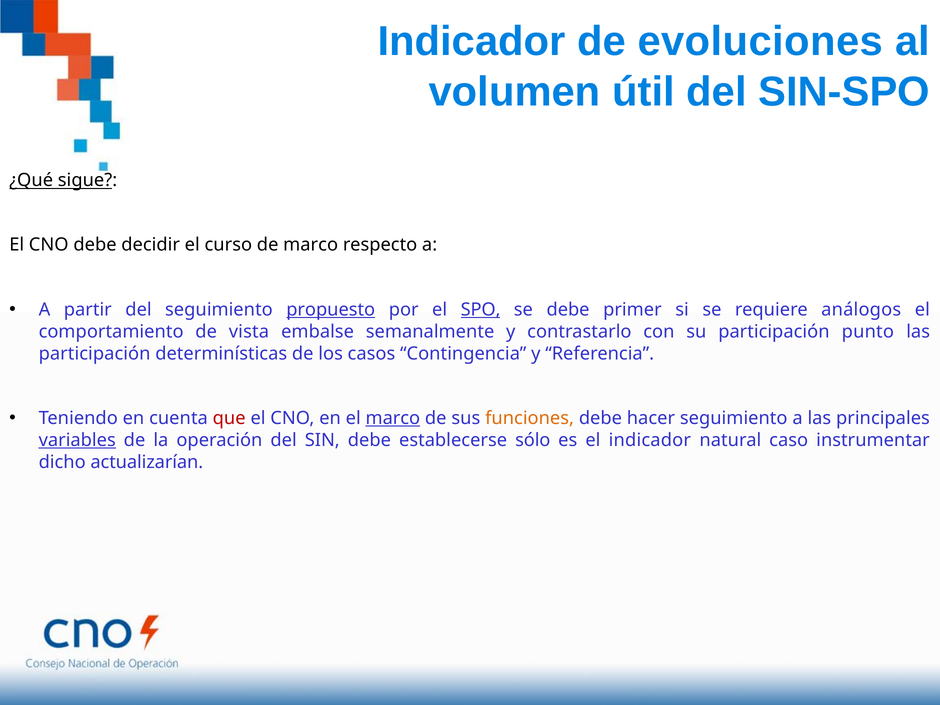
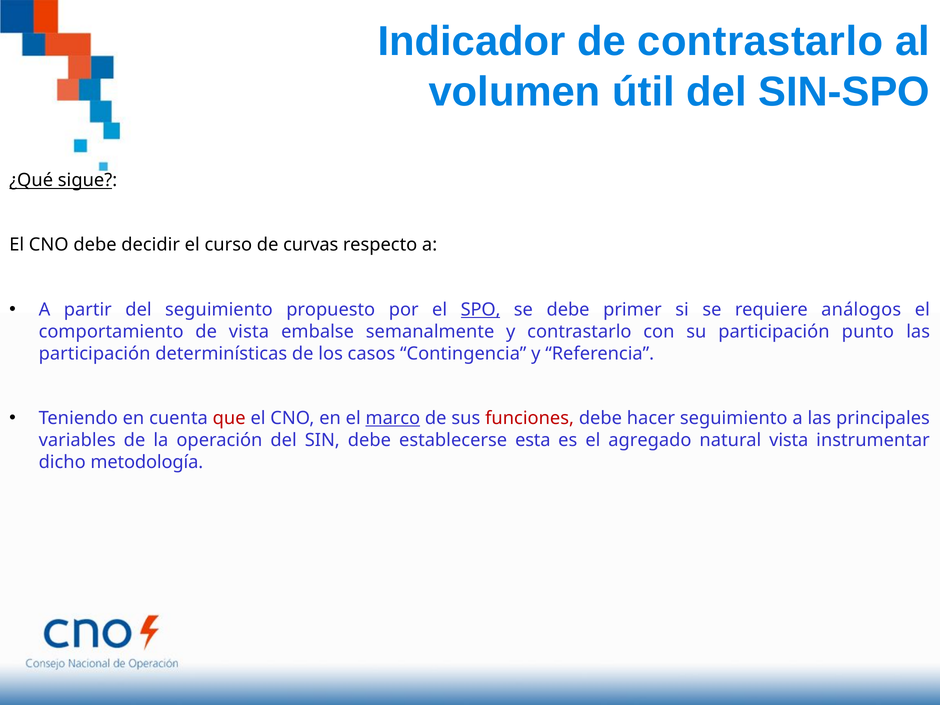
de evoluciones: evoluciones -> contrastarlo (760, 42)
de marco: marco -> curvas (311, 245)
propuesto underline: present -> none (331, 310)
funciones colour: orange -> red (530, 418)
variables underline: present -> none (77, 440)
sólo: sólo -> esta (533, 440)
el indicador: indicador -> agregado (650, 440)
natural caso: caso -> vista (789, 440)
actualizarían: actualizarían -> metodología (147, 462)
